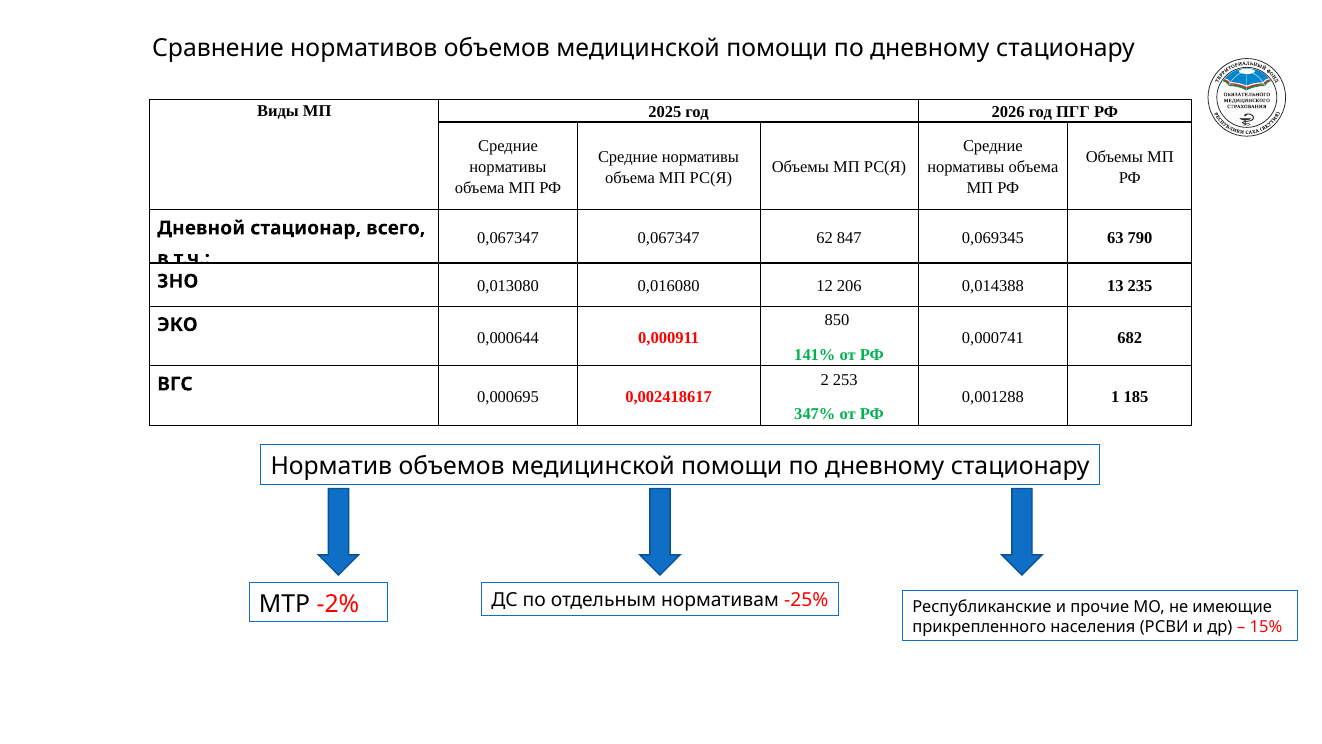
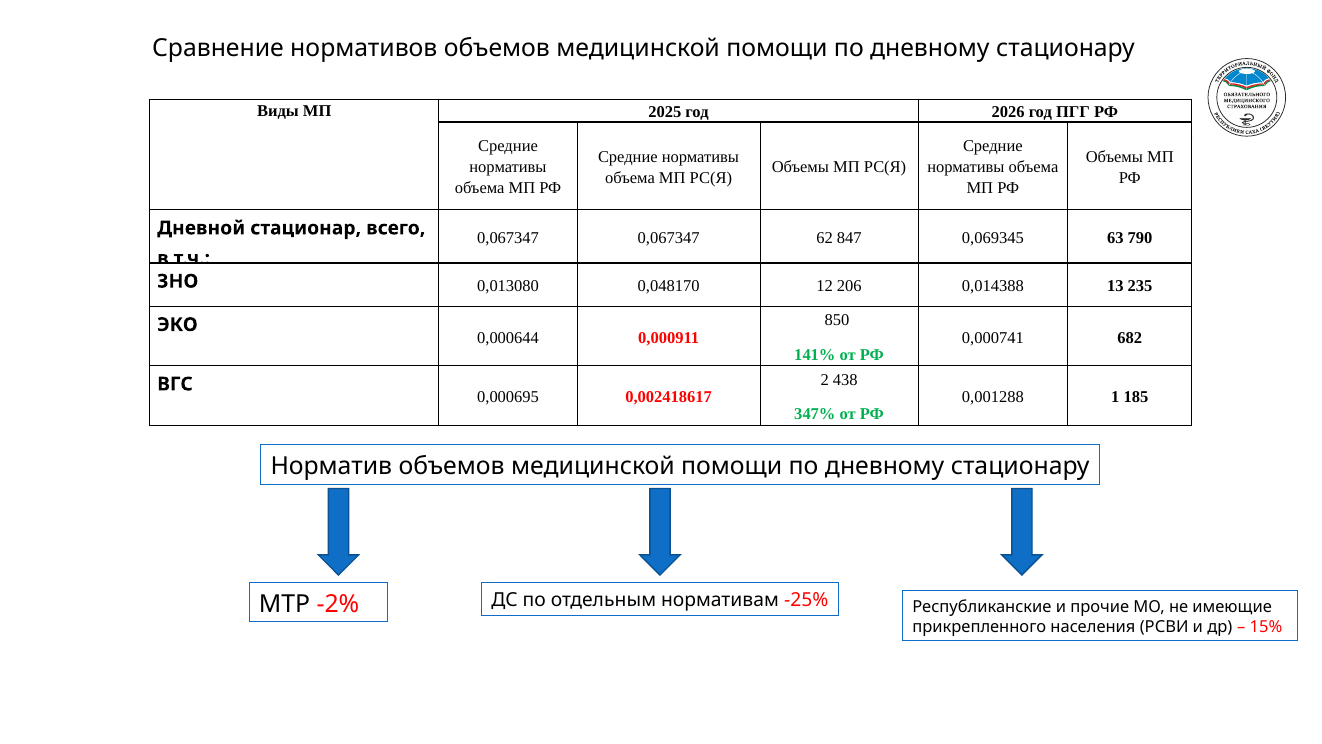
0,016080: 0,016080 -> 0,048170 (669, 286)
253: 253 -> 438 (845, 379)
